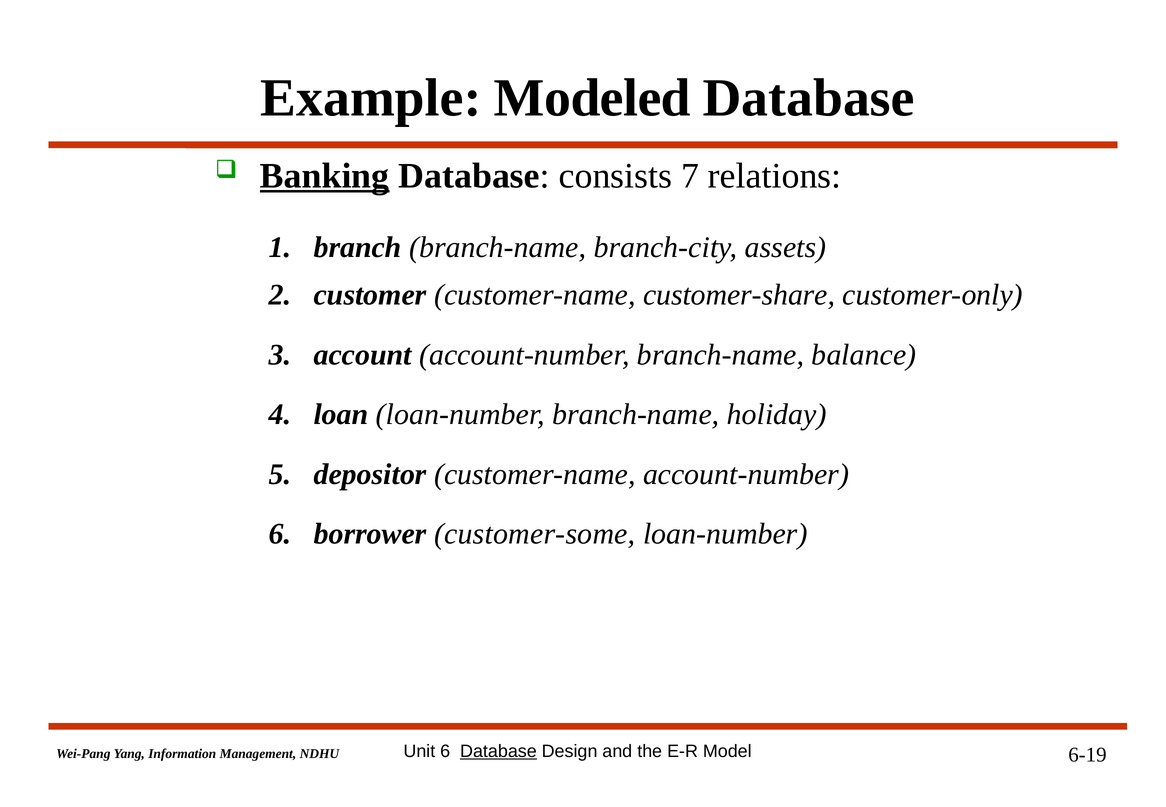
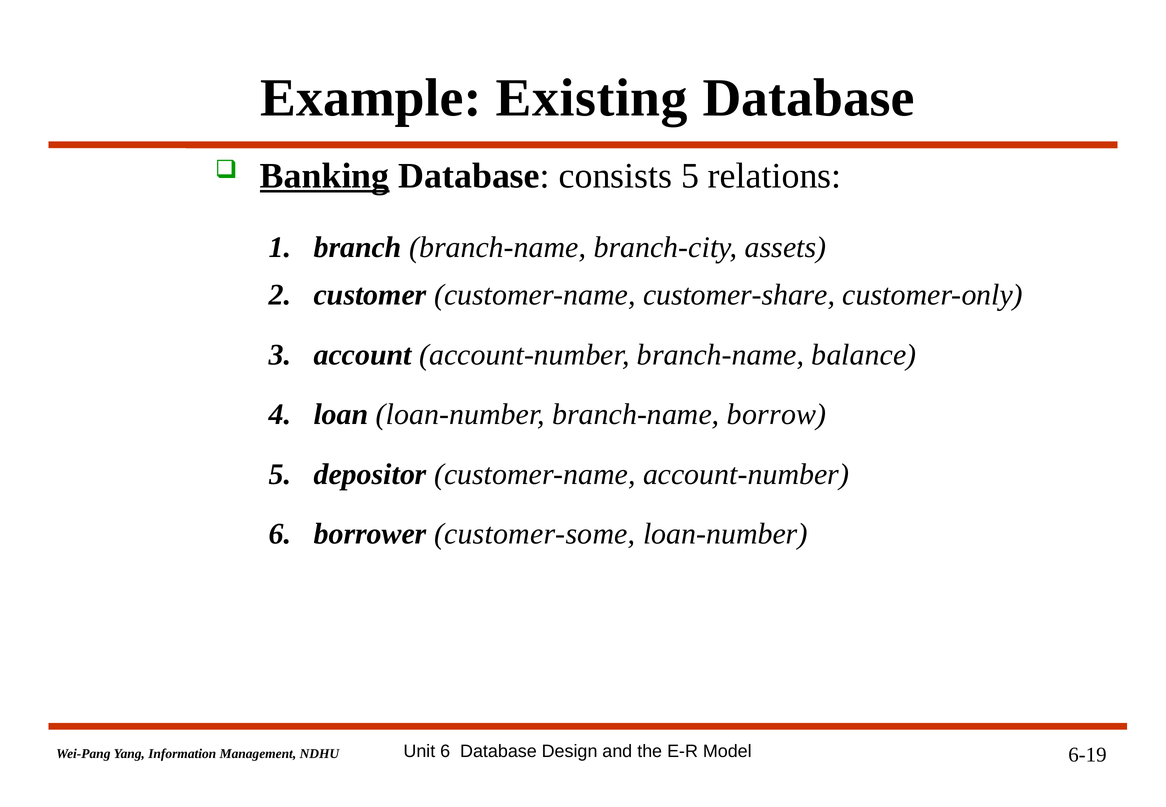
Modeled: Modeled -> Existing (592, 98)
consists 7: 7 -> 5 (690, 176)
holiday: holiday -> borrow (777, 415)
Database underline: present -> none (498, 751)
